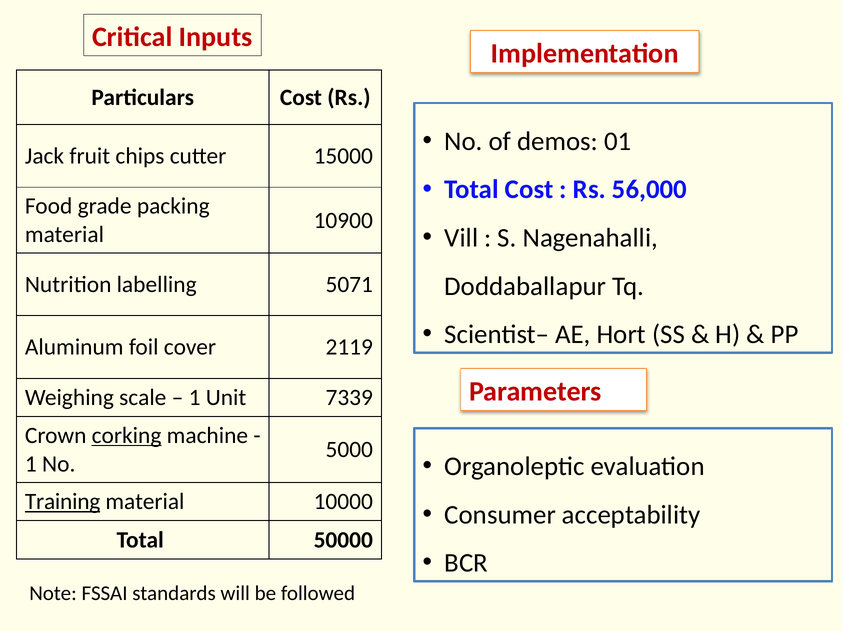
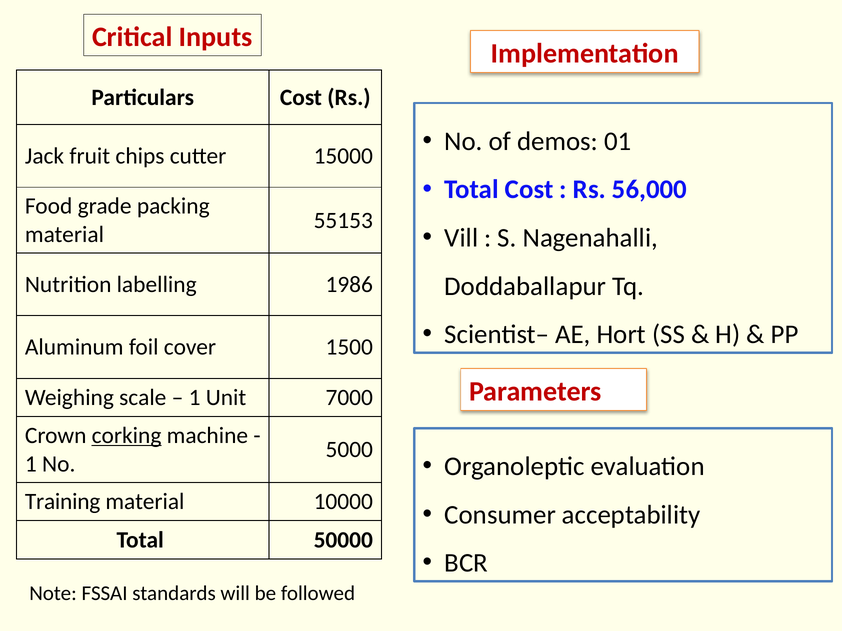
10900: 10900 -> 55153 (343, 221)
5071: 5071 -> 1986 (349, 285)
2119: 2119 -> 1500 (349, 348)
7339: 7339 -> 7000 (349, 398)
Training underline: present -> none (63, 502)
